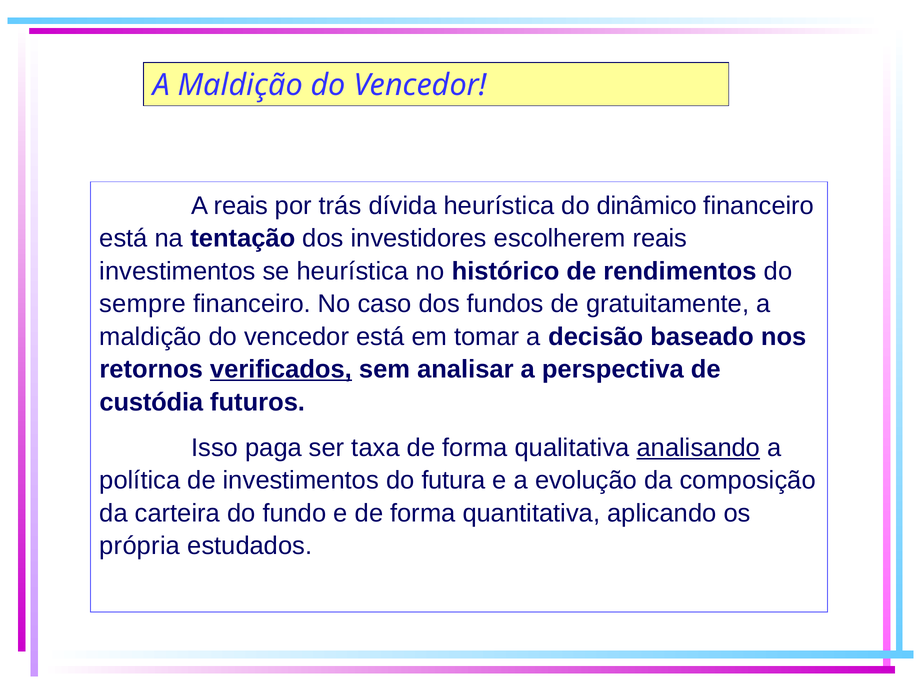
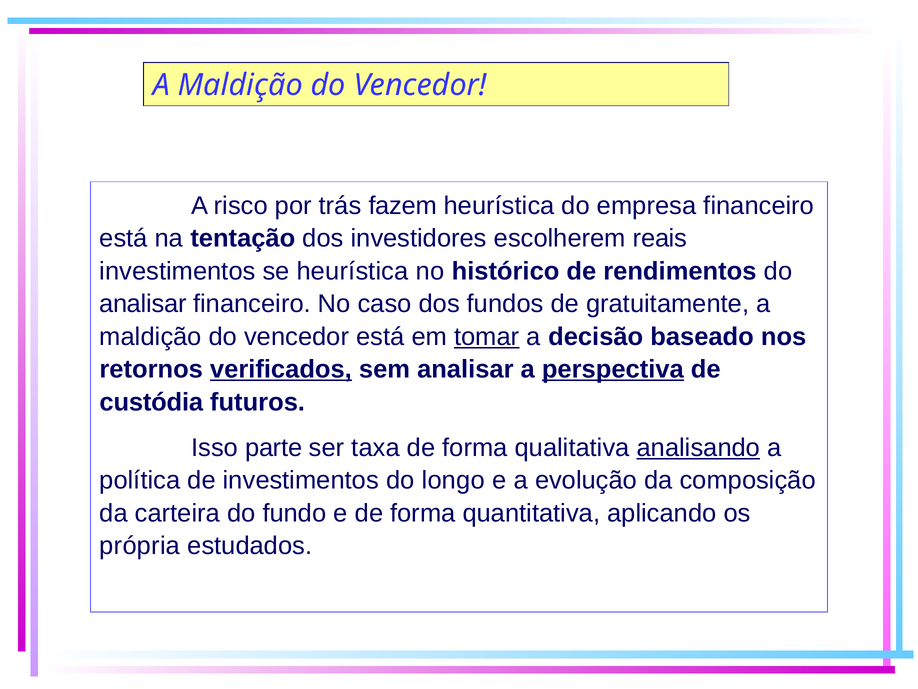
A reais: reais -> risco (241, 205)
dívida: dívida -> fazem (403, 205)
dinâmico: dinâmico -> empresa (647, 205)
sempre: sempre -> analisar (143, 304)
tomar underline: none -> present (487, 336)
perspectiva underline: none -> present (613, 369)
paga: paga -> parte (274, 447)
futura: futura -> longo (453, 480)
